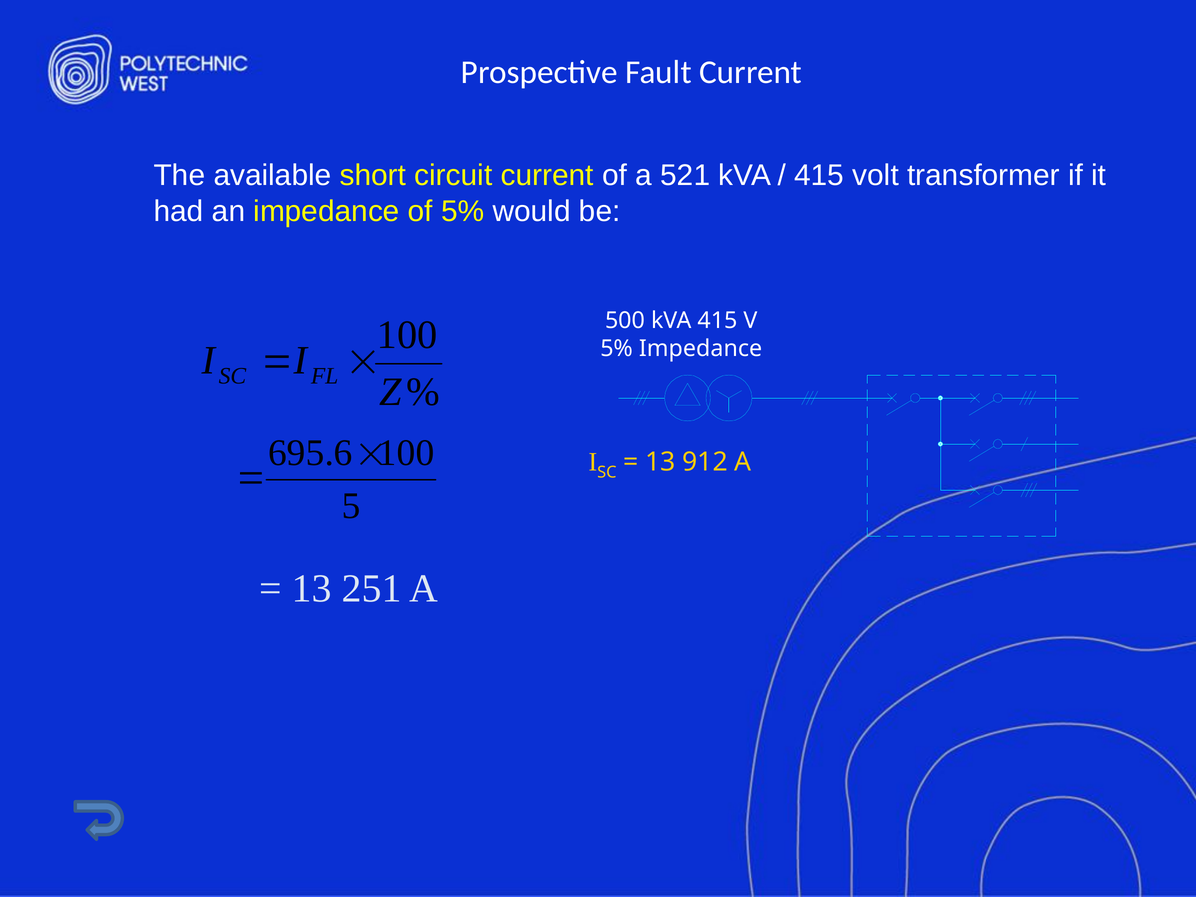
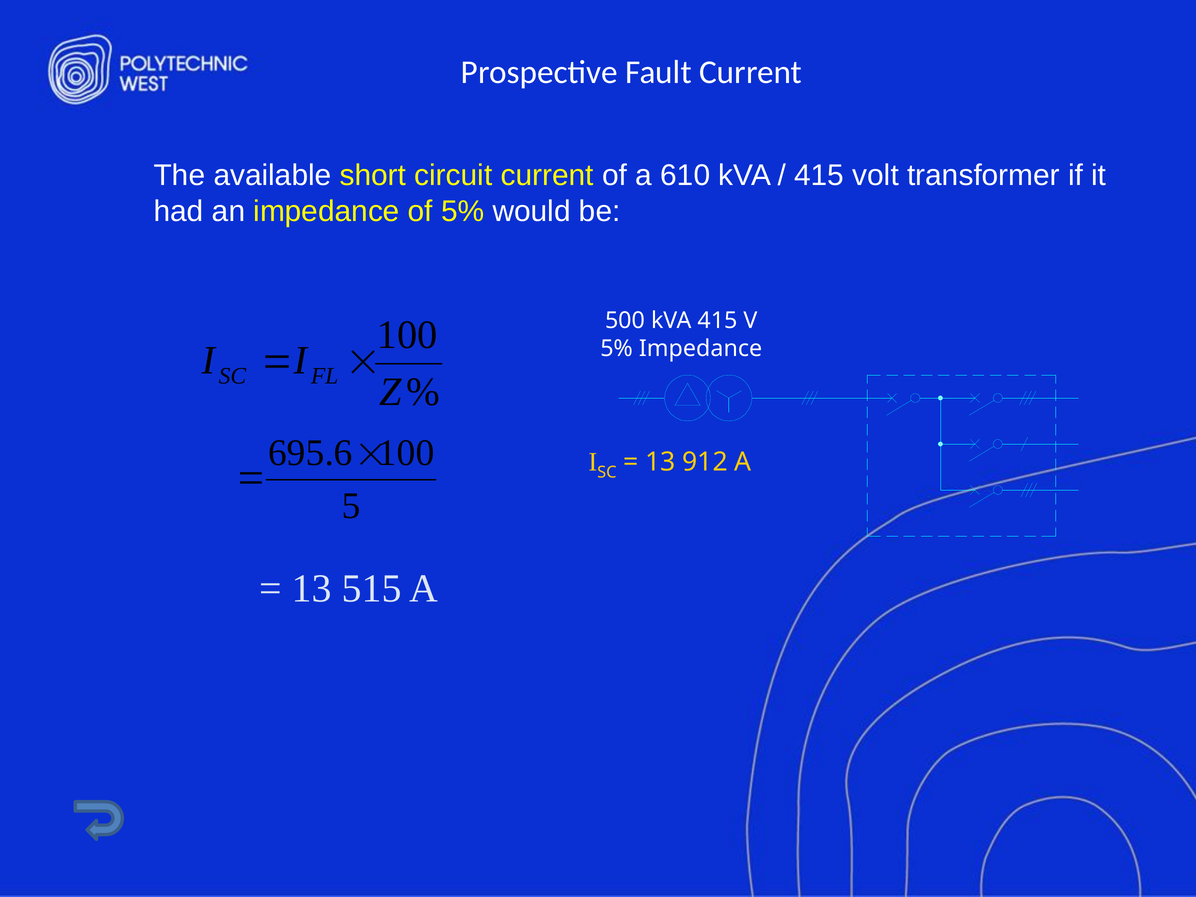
521: 521 -> 610 (685, 175)
251: 251 -> 515 (372, 589)
